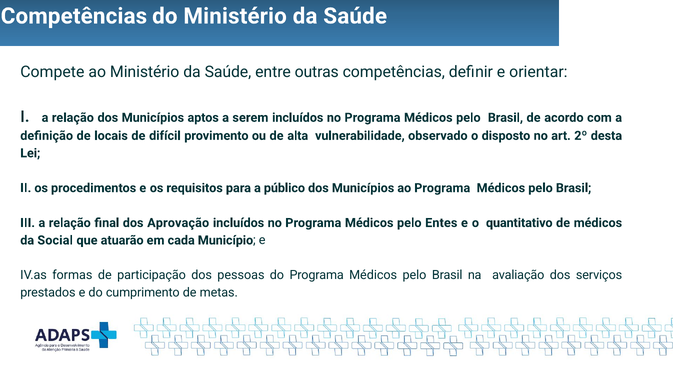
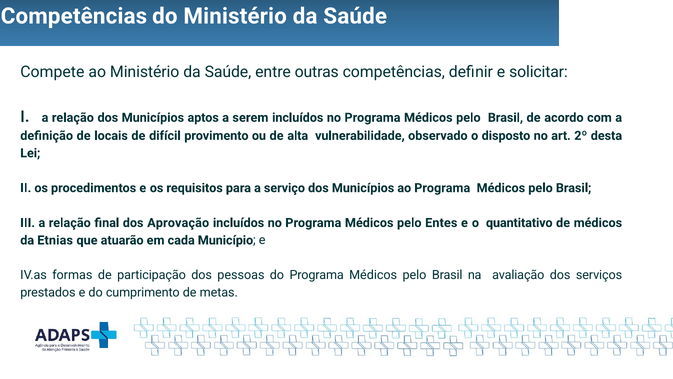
orientar: orientar -> solicitar (538, 72)
público: público -> serviço (284, 188)
Social: Social -> Etnias (55, 240)
